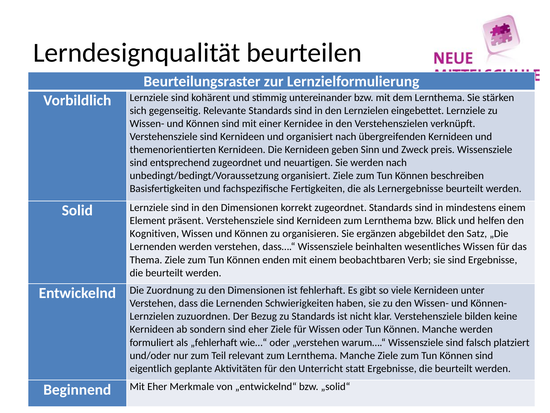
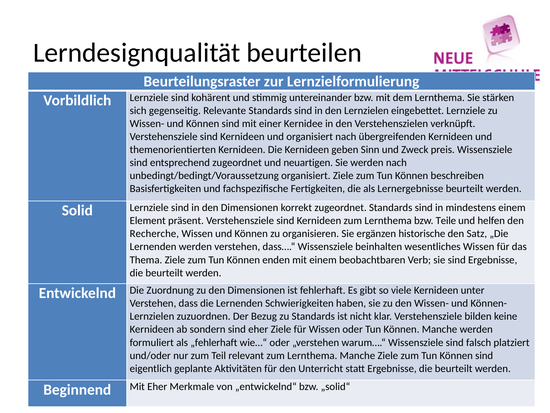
Blick: Blick -> Teile (446, 220)
Kognitiven: Kognitiven -> Recherche (154, 233)
abgebildet: abgebildet -> historische (422, 233)
